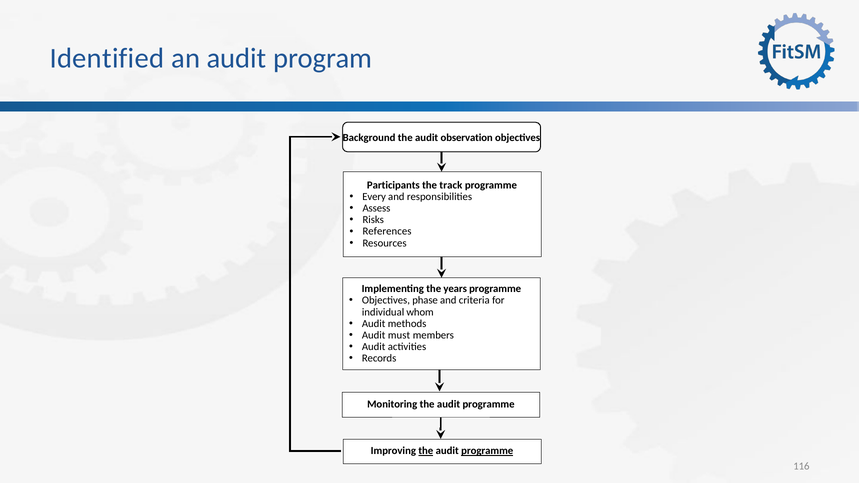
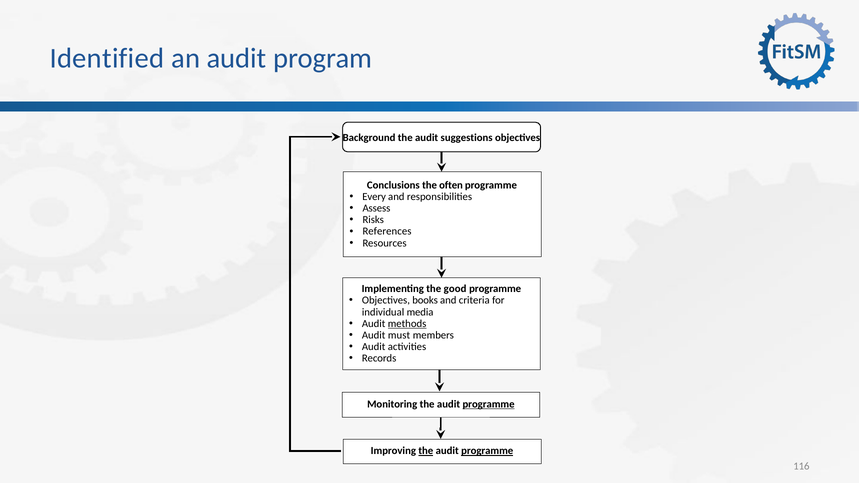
observation: observation -> suggestions (467, 138)
Participants: Participants -> Conclusions (393, 185)
track: track -> often (451, 185)
years: years -> good (455, 289)
phase: phase -> books (425, 300)
whom: whom -> media (420, 312)
methods underline: none -> present (407, 324)
programme underline: none -> present (489, 404)
